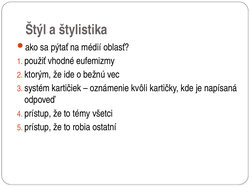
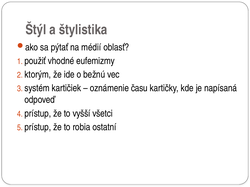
kvôli: kvôli -> času (139, 88)
témy: témy -> vyšší (81, 114)
